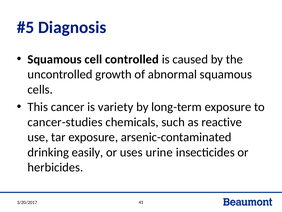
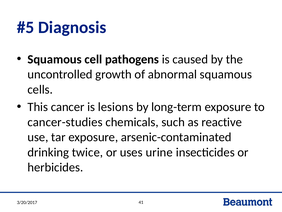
controlled: controlled -> pathogens (132, 59)
variety: variety -> lesions (116, 107)
easily: easily -> twice (87, 152)
